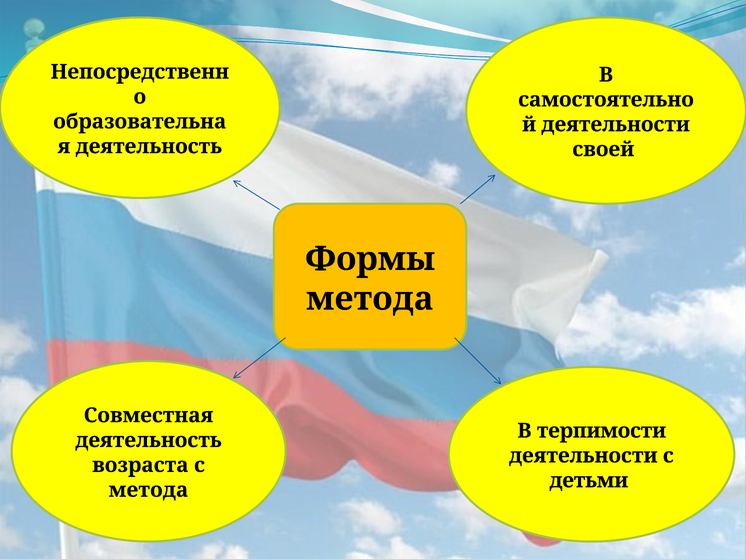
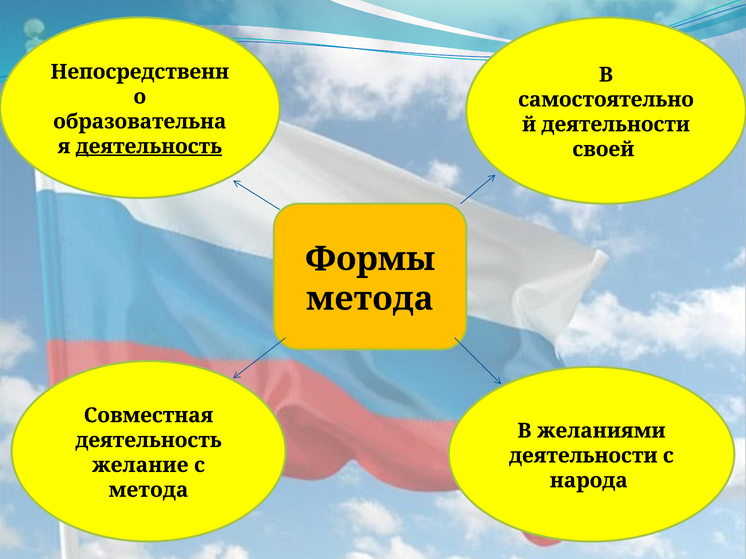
деятельность underline: none -> present (149, 147)
терпимости: терпимости -> желаниями (601, 431)
возраста: возраста -> желание (140, 466)
детьми: детьми -> народа (589, 481)
